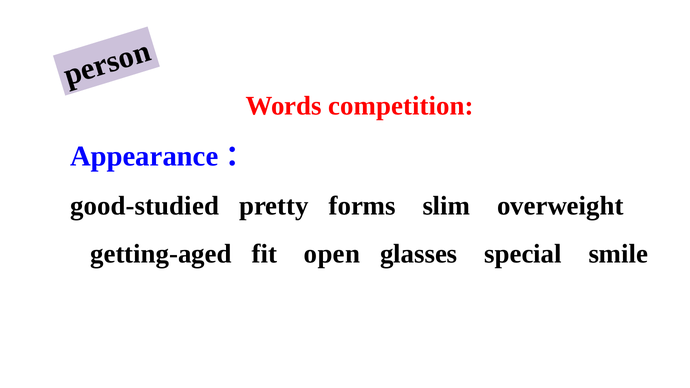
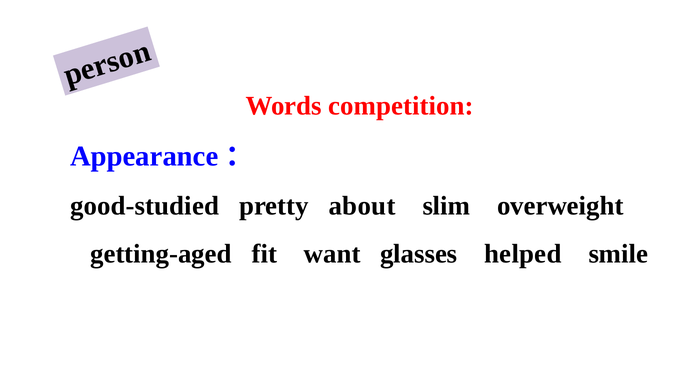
forms: forms -> about (362, 206)
open: open -> want (332, 254)
special: special -> helped (523, 254)
